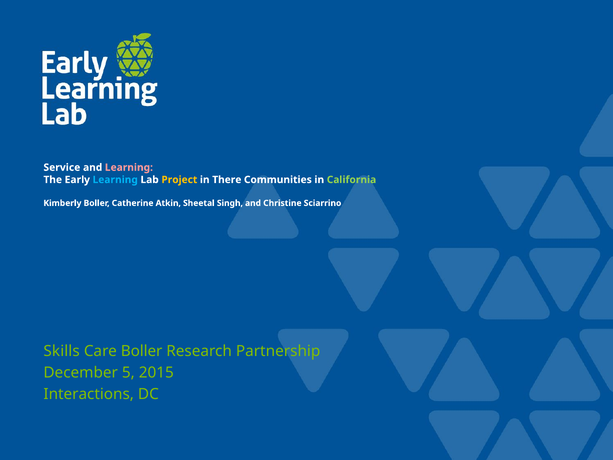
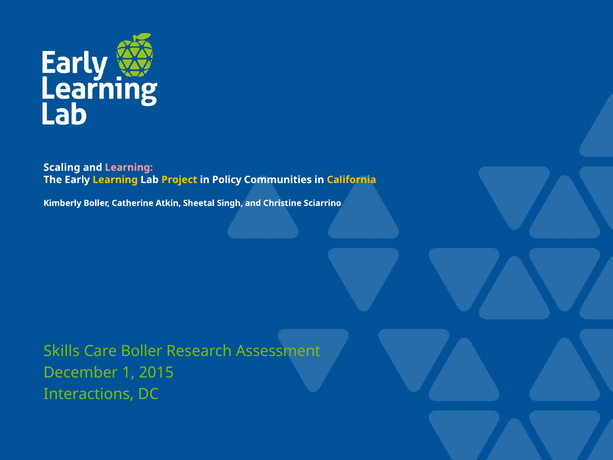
Service: Service -> Scaling (62, 167)
Learning colour: light blue -> yellow (115, 180)
There: There -> Policy (227, 180)
California colour: light green -> yellow (351, 180)
Partnership: Partnership -> Assessment (278, 351)
5: 5 -> 1 (128, 373)
